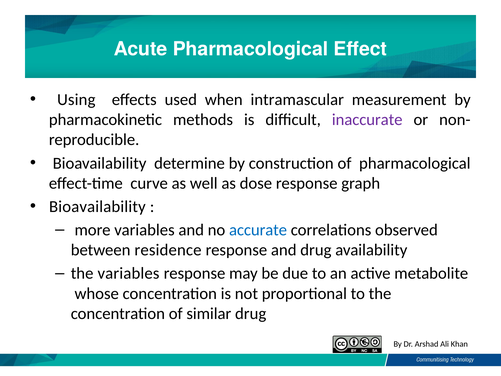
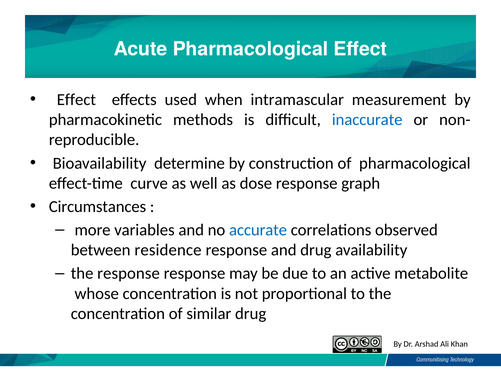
Using: Using -> Effect (76, 100)
inaccurate colour: purple -> blue (367, 120)
Bioavailability: Bioavailability -> Circumstances (98, 206)
the variables: variables -> response (128, 273)
